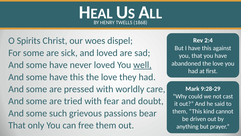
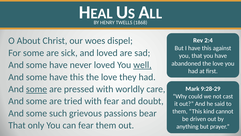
Spirits: Spirits -> About (29, 41)
some underline: none -> present (37, 89)
can free: free -> fear (86, 125)
